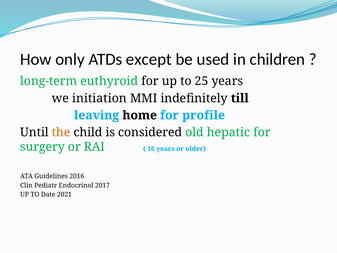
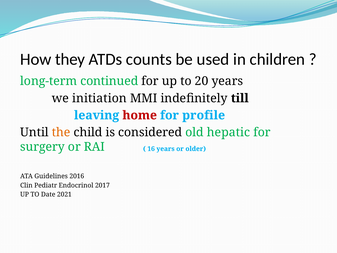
only: only -> they (70, 59)
except: except -> counts (149, 59)
euthyroid: euthyroid -> continued (109, 81)
25: 25 -> 20 (202, 81)
home colour: black -> red (140, 115)
